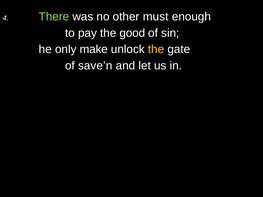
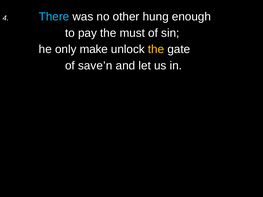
There colour: light green -> light blue (54, 17)
must: must -> hung (156, 17)
good: good -> must (132, 33)
